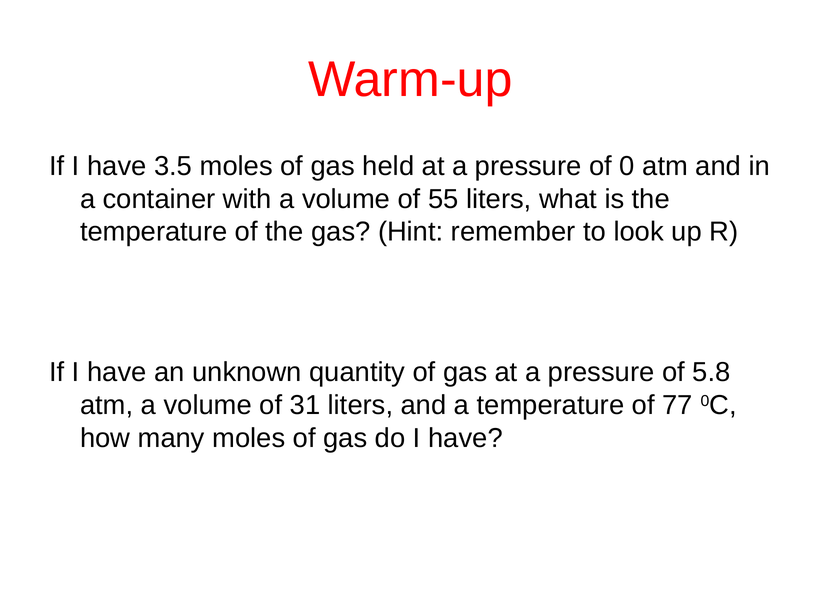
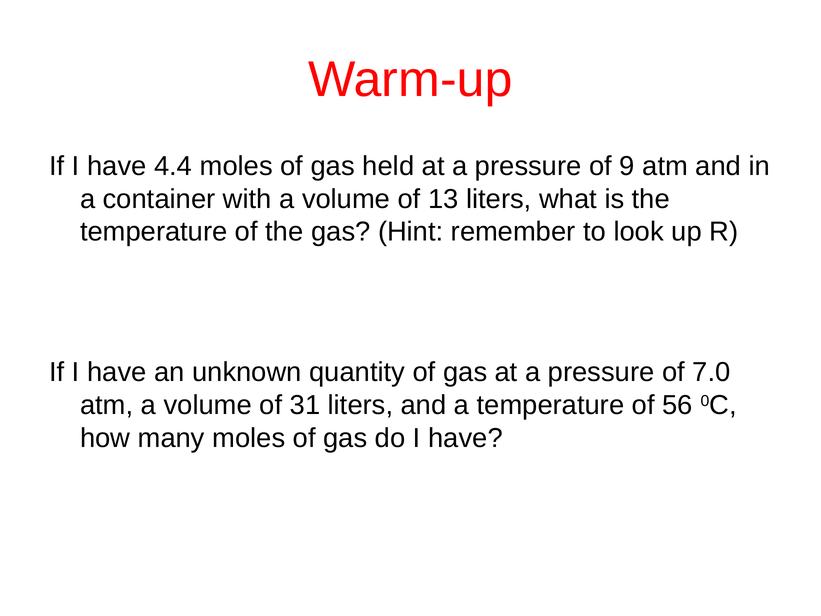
3.5: 3.5 -> 4.4 (173, 166)
0: 0 -> 9 (627, 166)
55: 55 -> 13 (443, 199)
5.8: 5.8 -> 7.0 (711, 372)
77: 77 -> 56 (677, 405)
